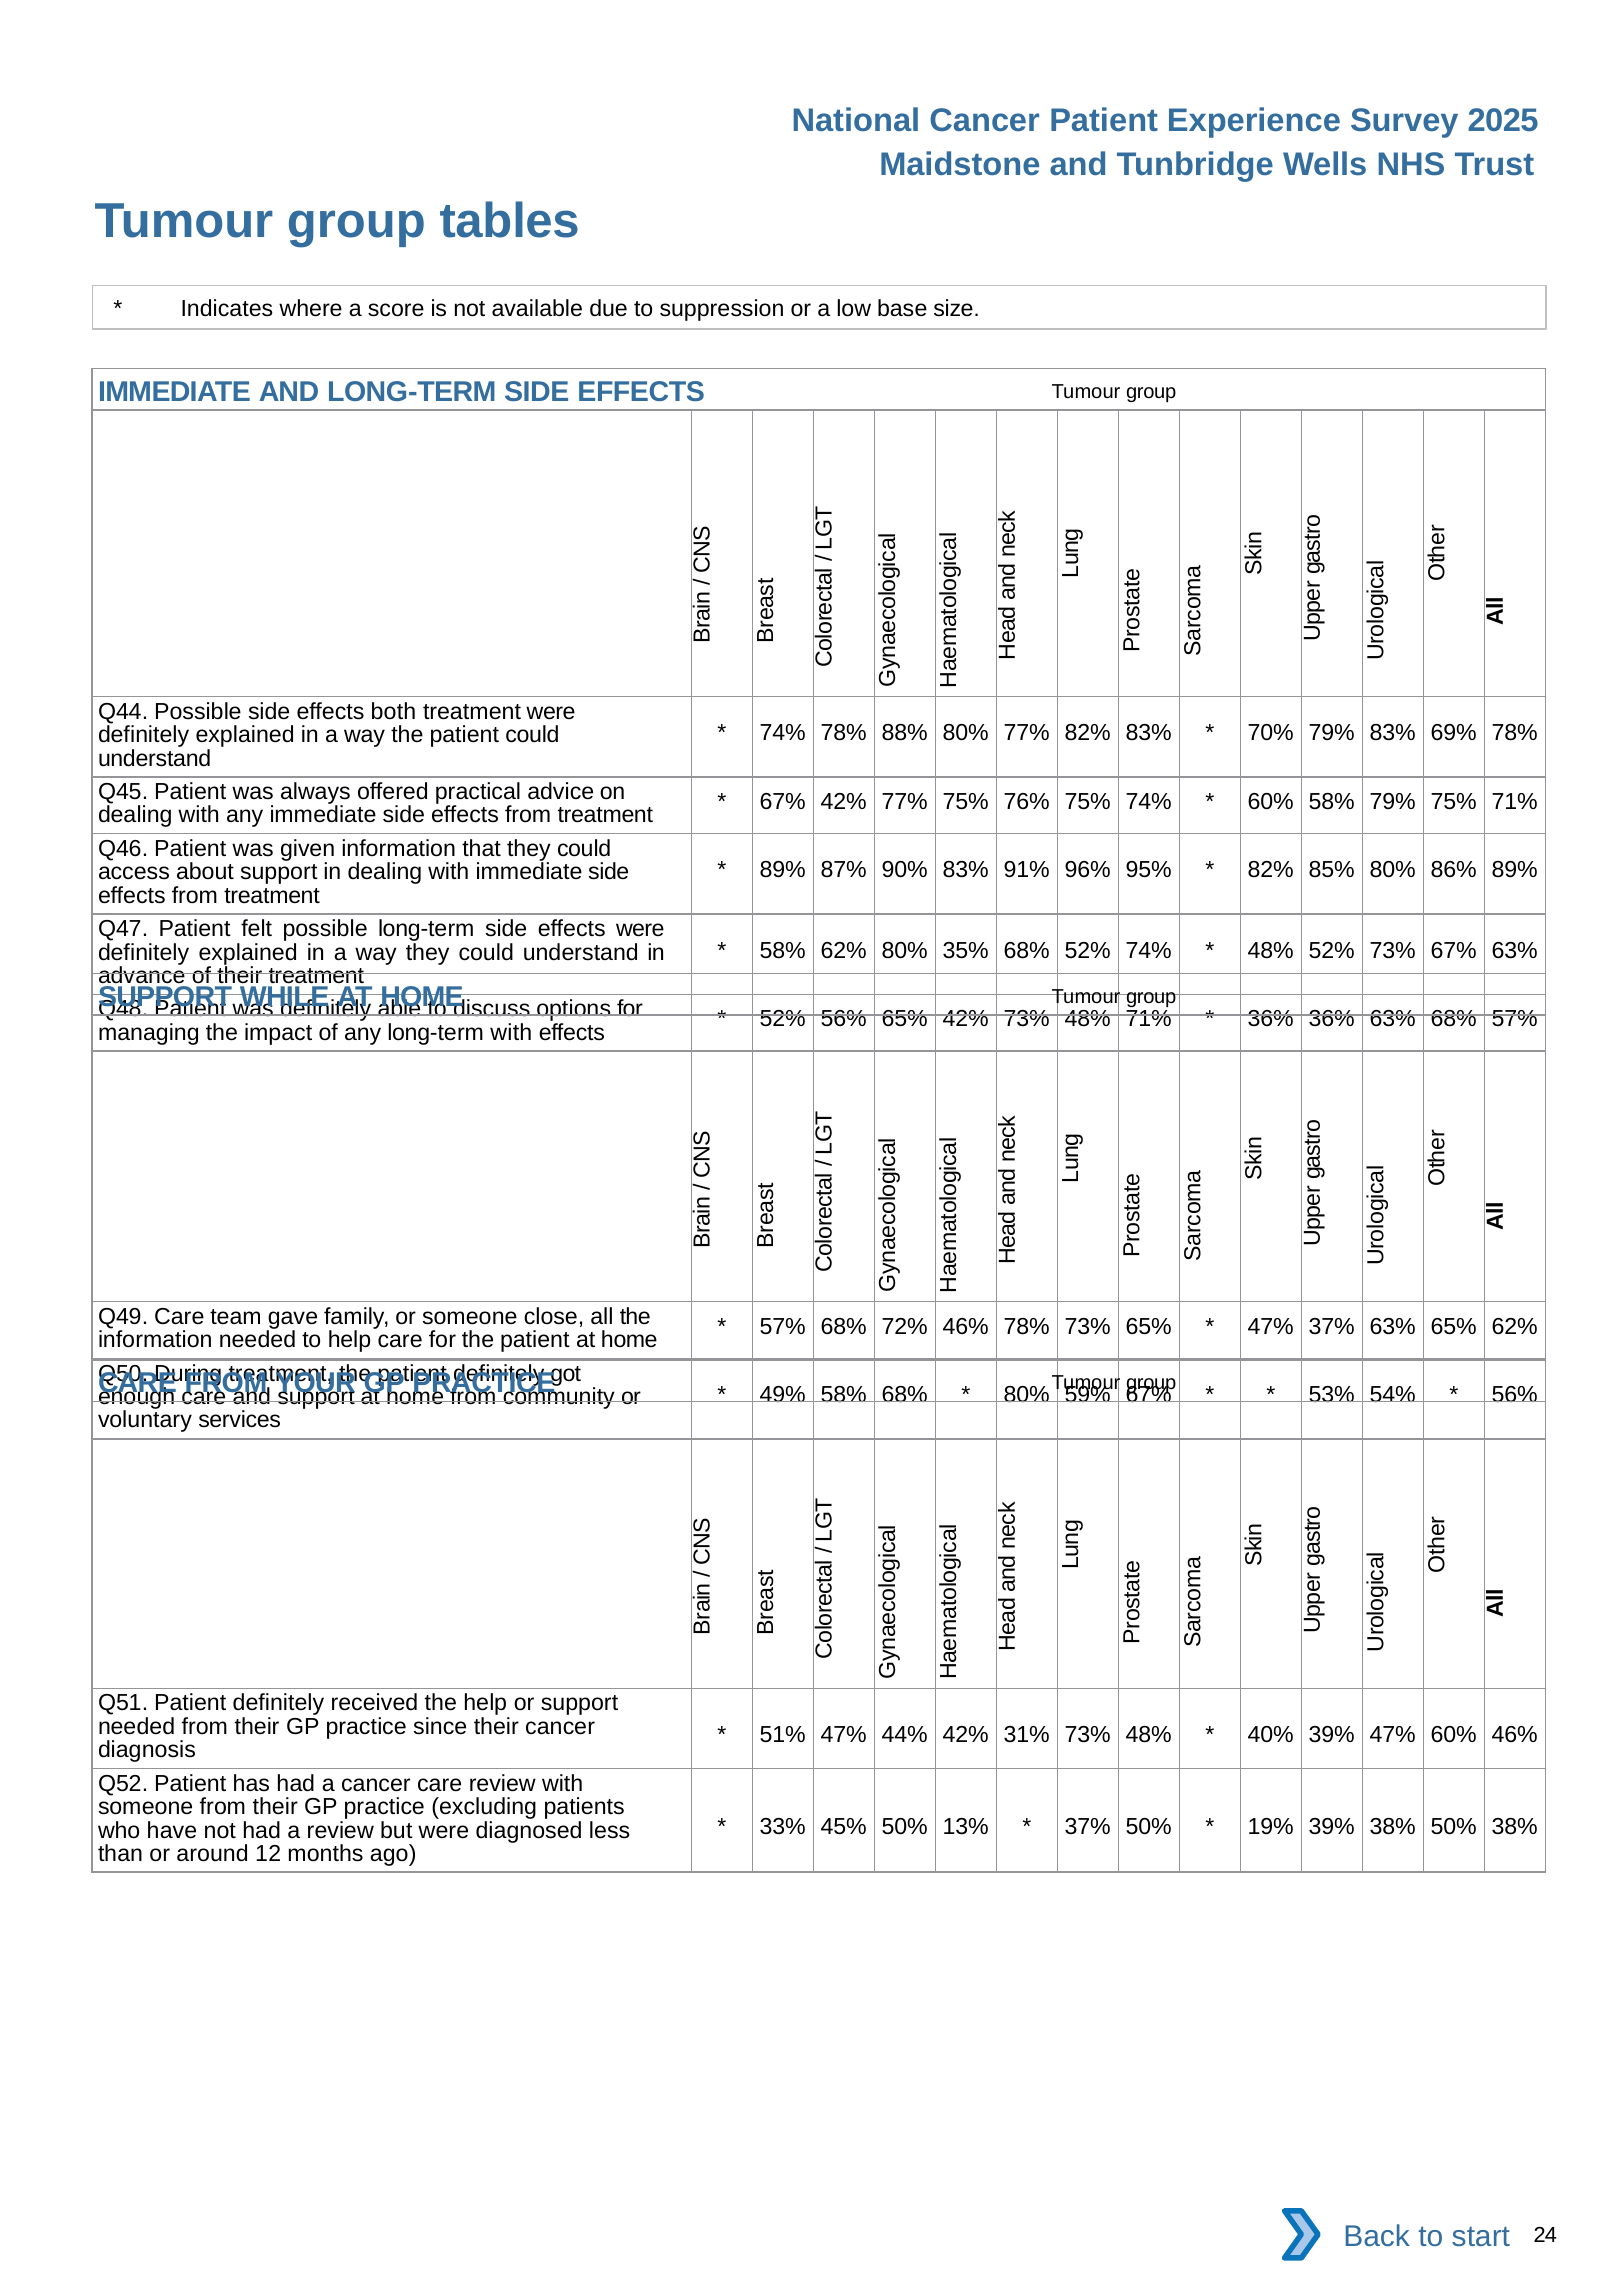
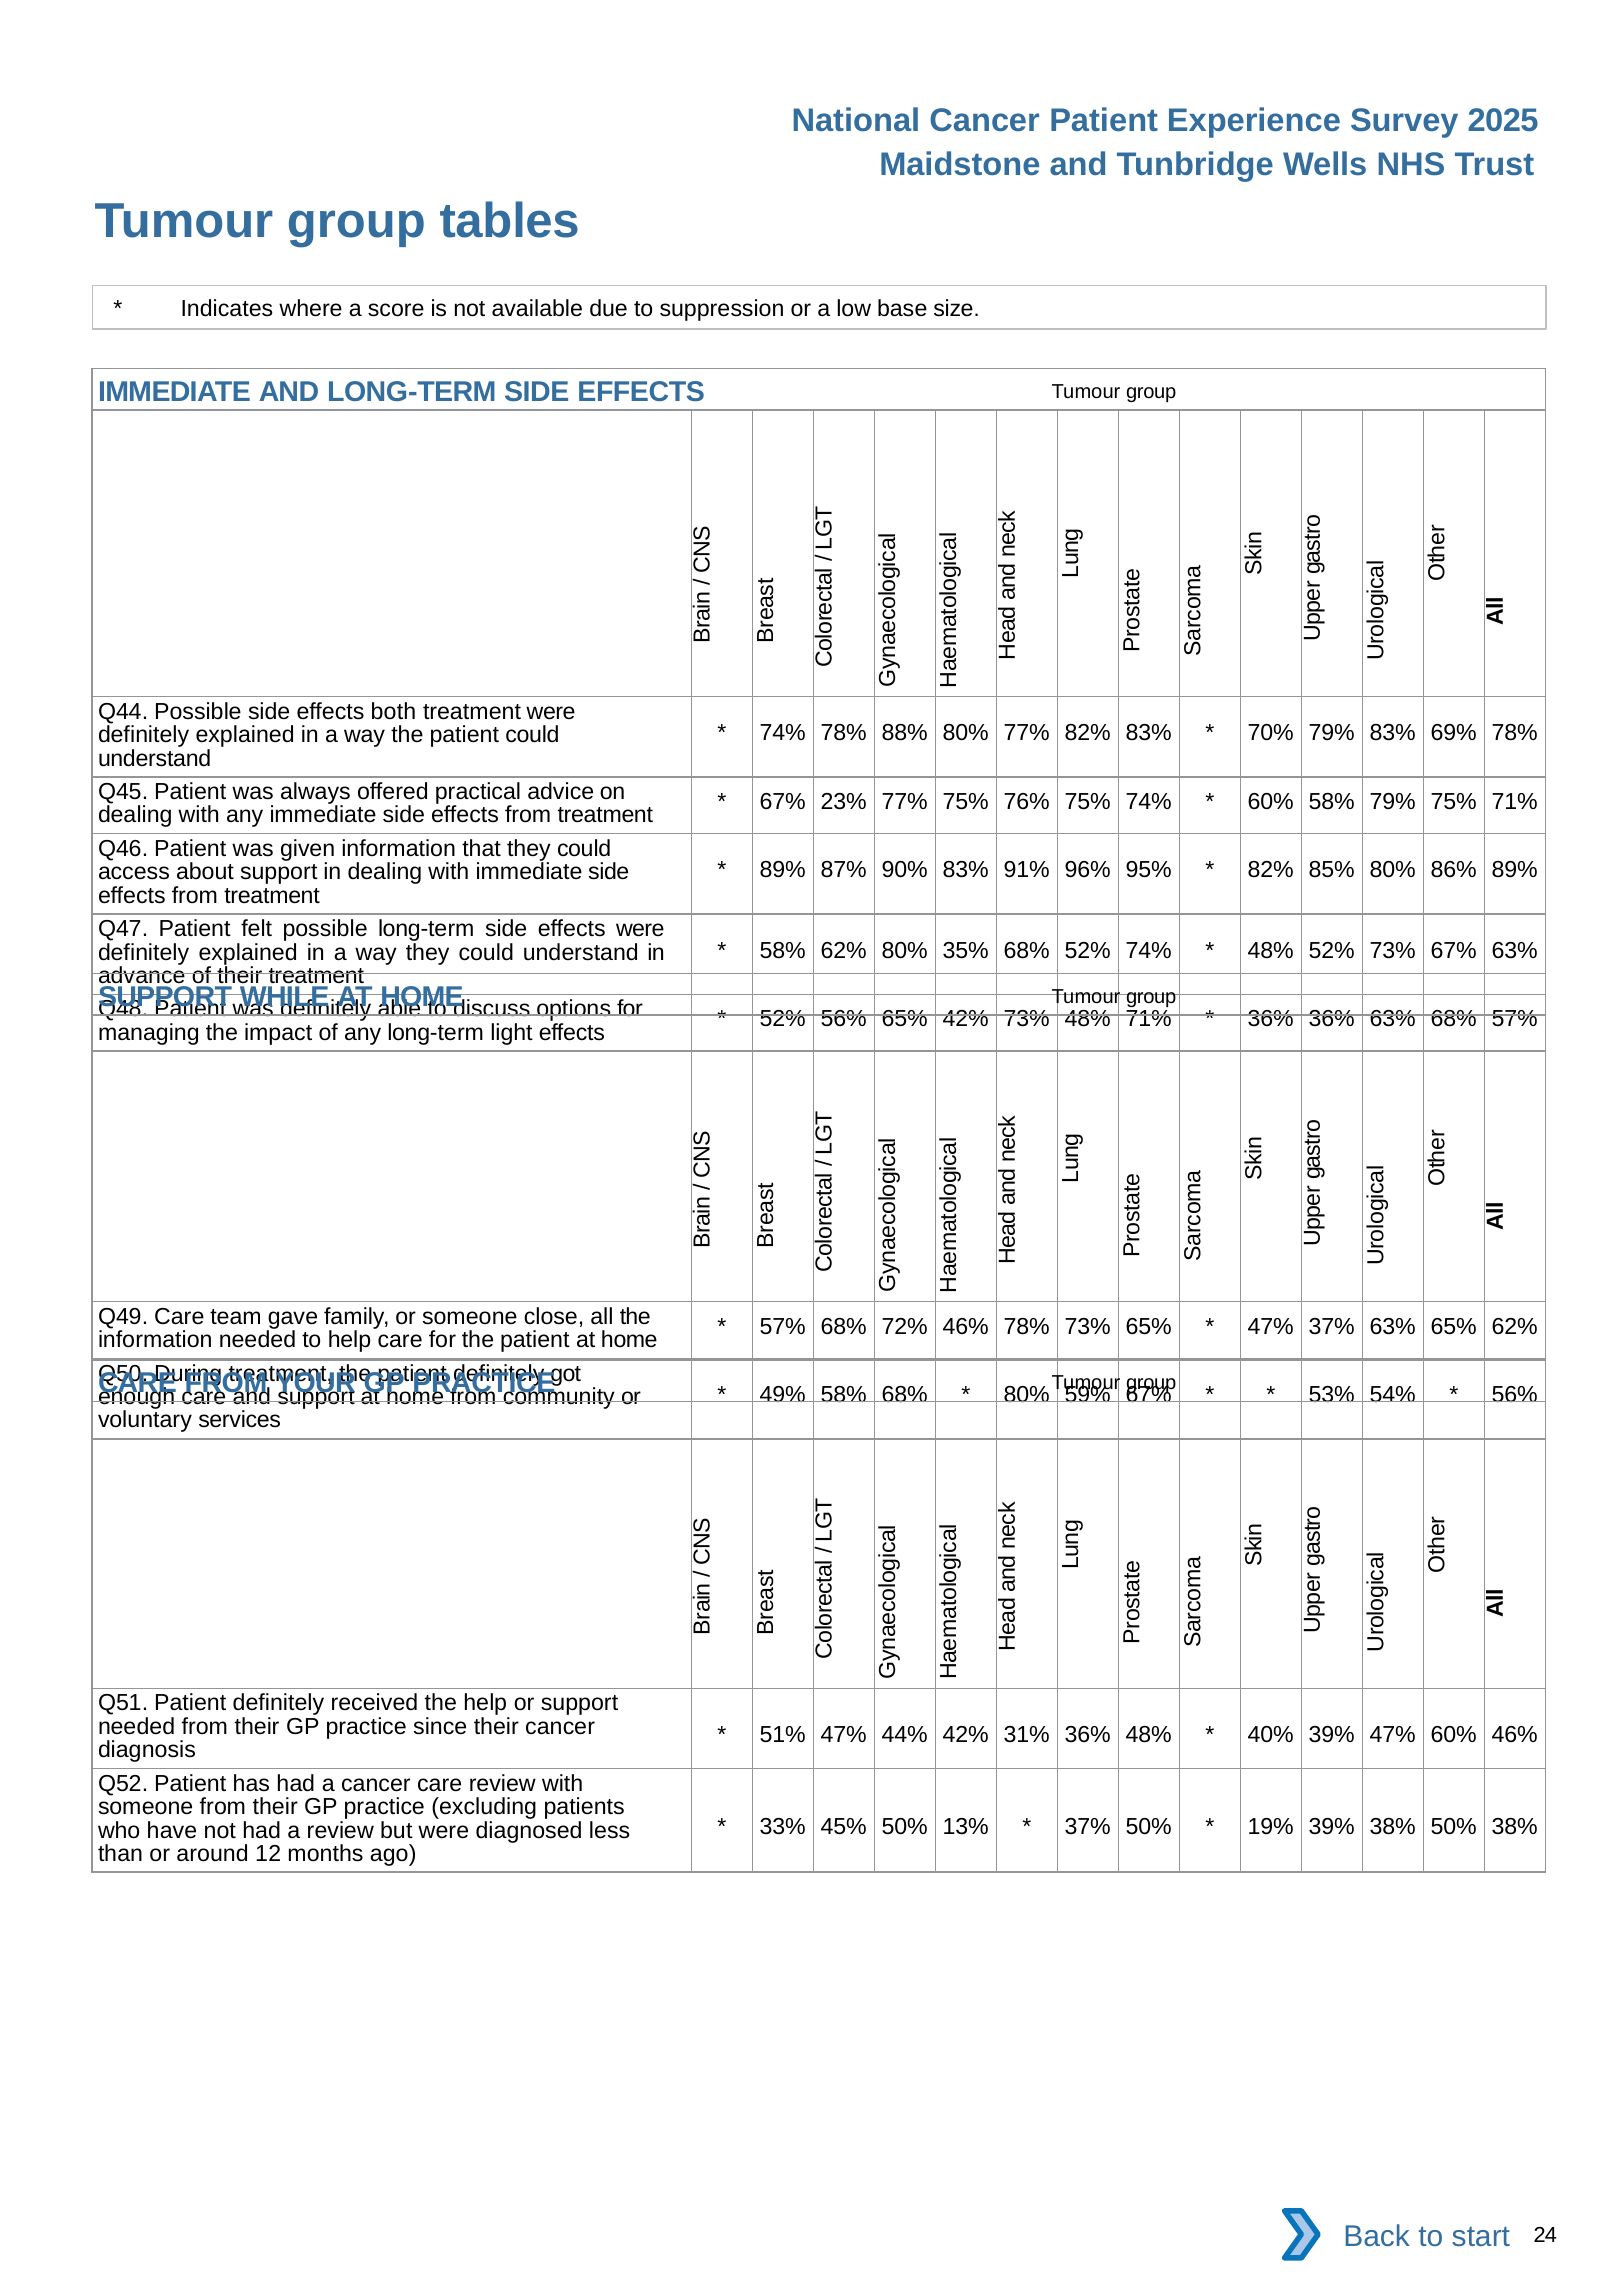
67% 42%: 42% -> 23% (844, 802)
long-term with: with -> light (511, 1033)
31% 73%: 73% -> 36% (1088, 1735)
